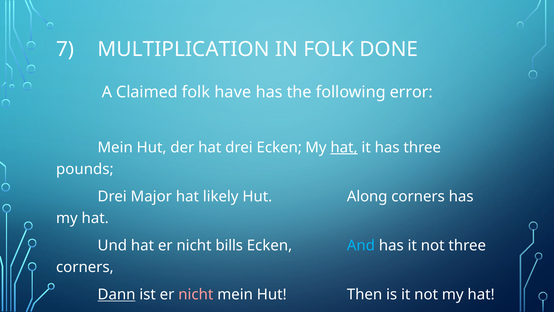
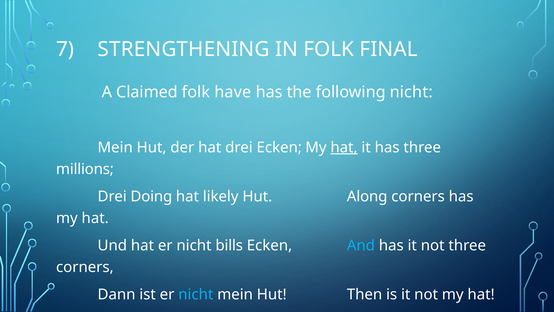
MULTIPLICATION: MULTIPLICATION -> STRENGTHENING (184, 49)
DONE: DONE -> FINAL (389, 49)
following error: error -> nicht (411, 92)
pounds: pounds -> millions (85, 169)
Major: Major -> Doing (151, 196)
Dann underline: present -> none (117, 294)
nicht colour: pink -> light blue (196, 294)
